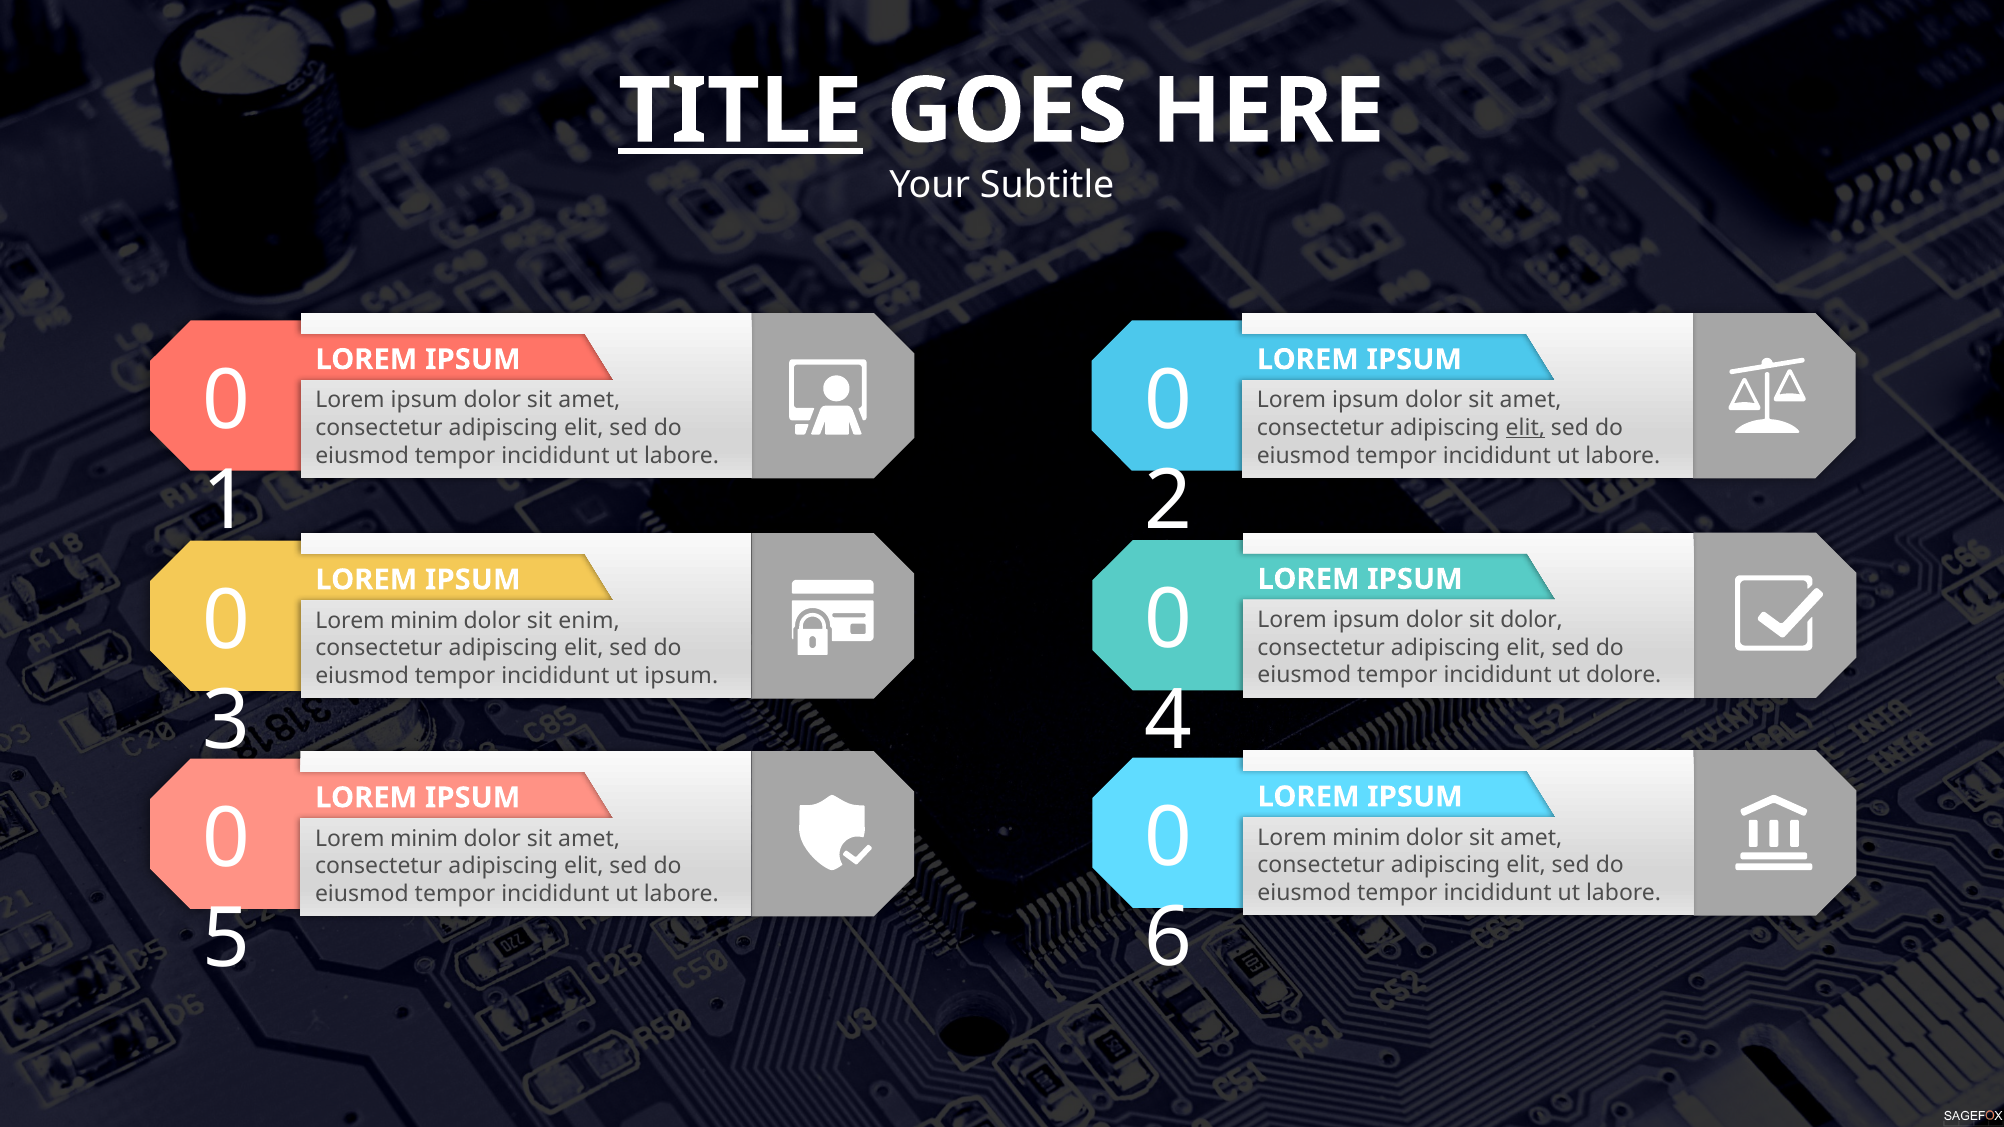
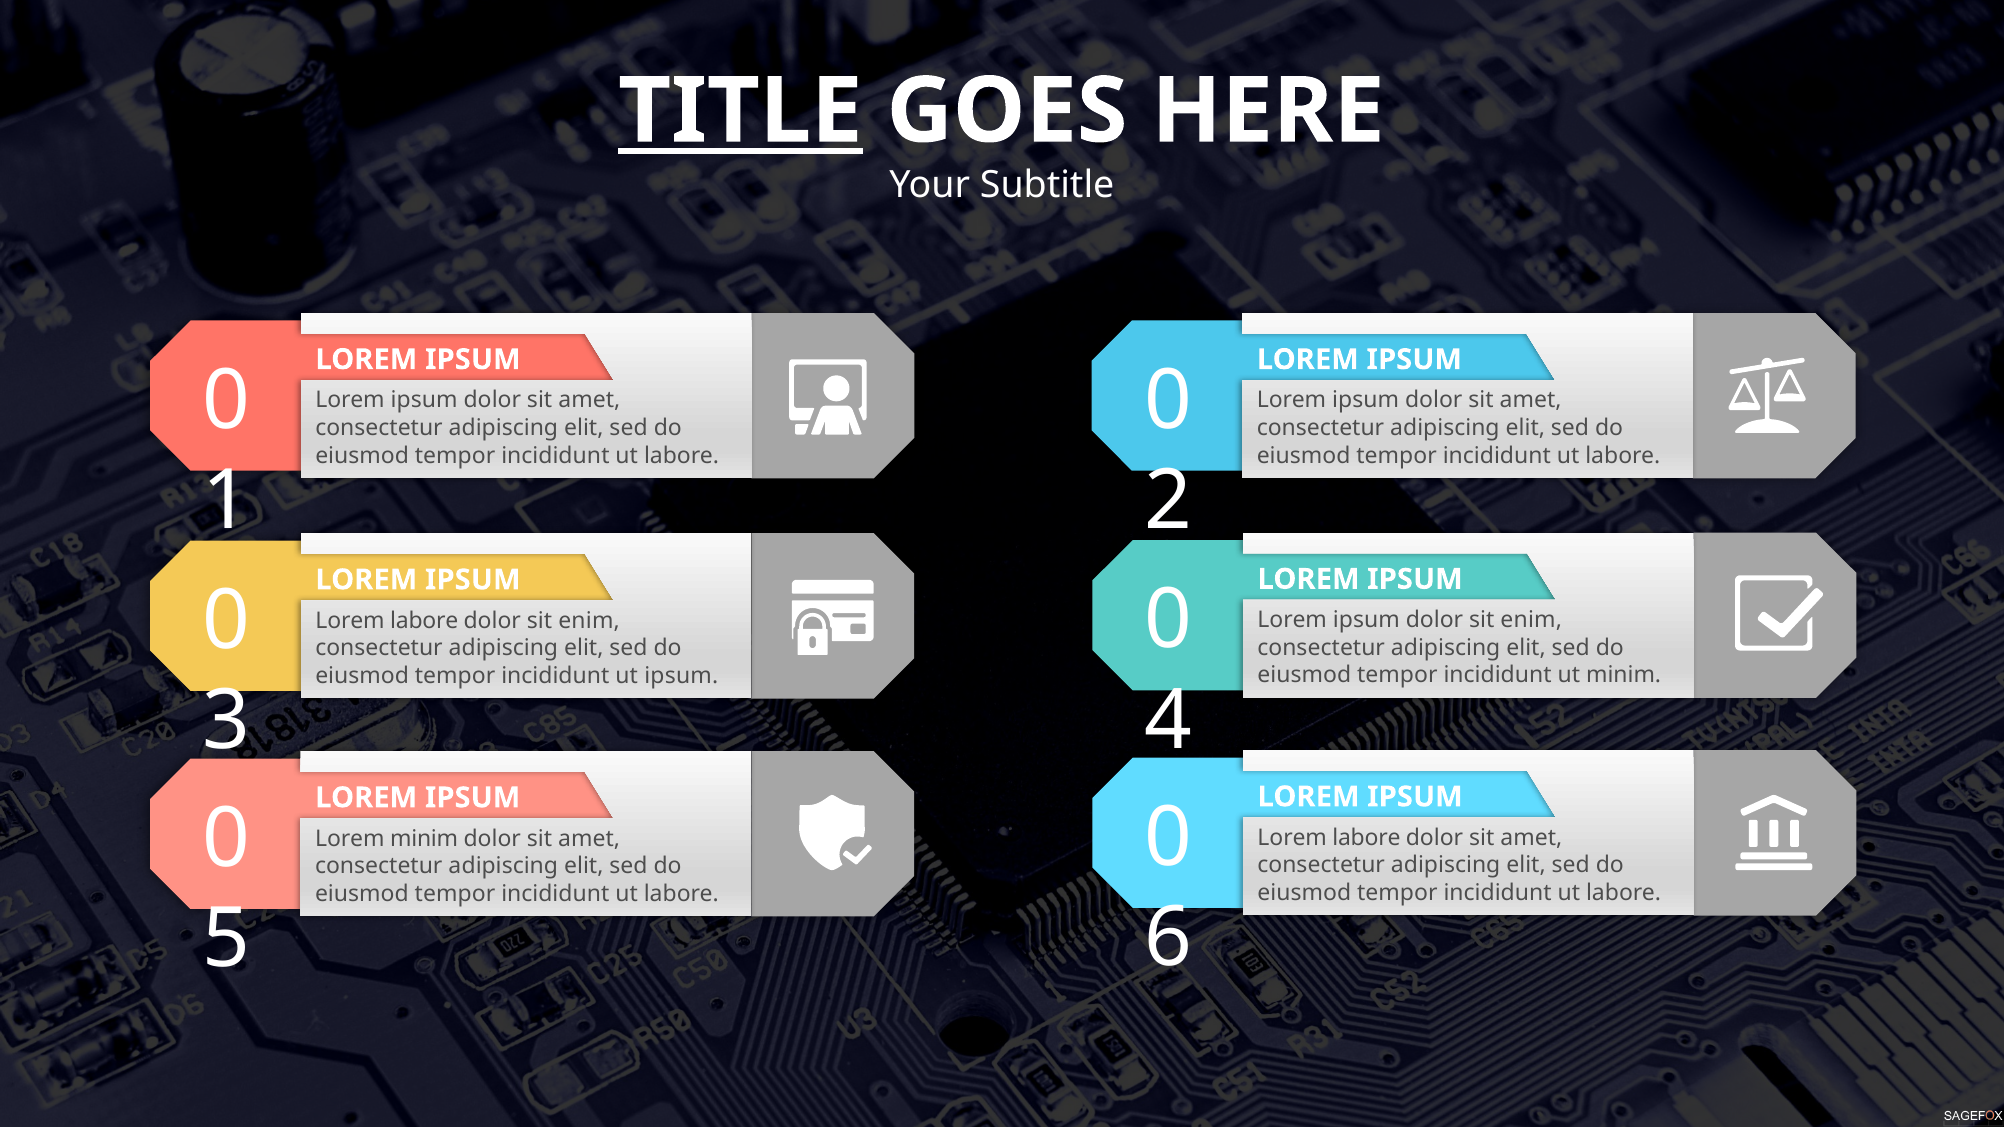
elit underline: present -> none (1525, 428)
ipsum dolor sit dolor: dolor -> enim (1531, 620)
minim: minim -> labore (424, 621)
ut dolore: dolore -> minim (1624, 675)
minim: minim -> labore (1366, 838)
